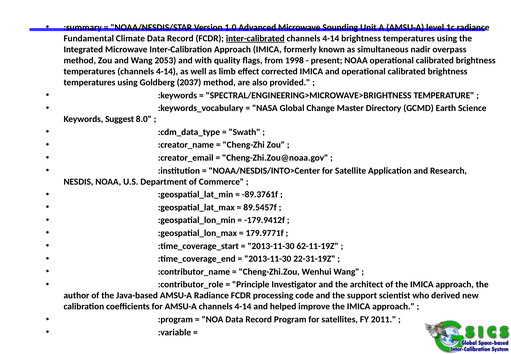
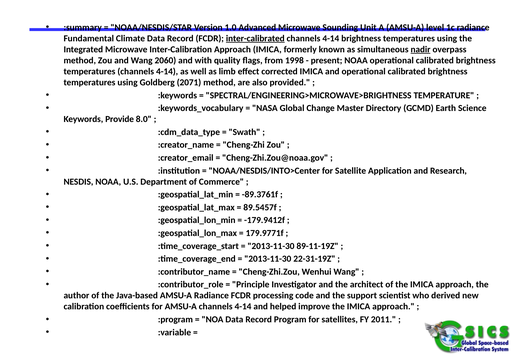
nadir underline: none -> present (421, 49)
2053: 2053 -> 2060 (165, 60)
2037: 2037 -> 2071 (189, 82)
Suggest: Suggest -> Provide (120, 119)
62-11-19Z: 62-11-19Z -> 89-11-19Z (318, 246)
